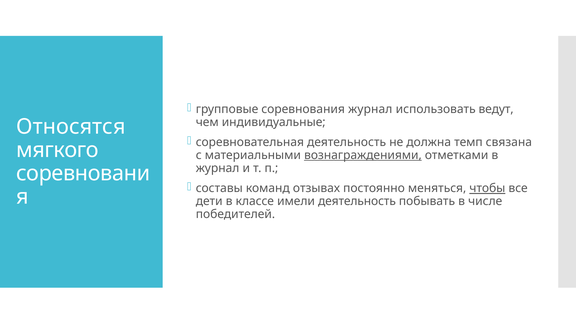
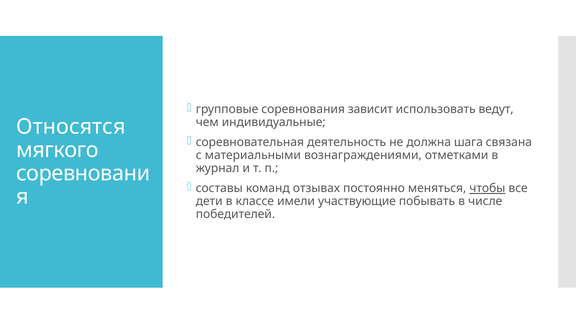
соревнования журнал: журнал -> зависит (370, 109)
темп: темп -> шага (468, 142)
вознаграждениями underline: present -> none (363, 155)
имели деятельность: деятельность -> участвующие (357, 201)
